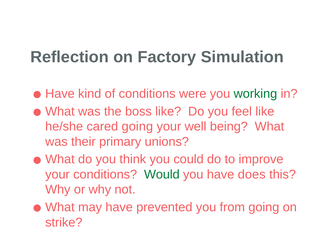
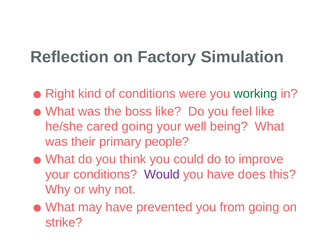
Have: Have -> Right (60, 94)
unions: unions -> people (167, 142)
Would colour: green -> purple (162, 175)
